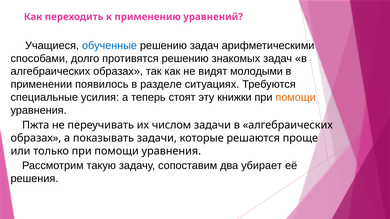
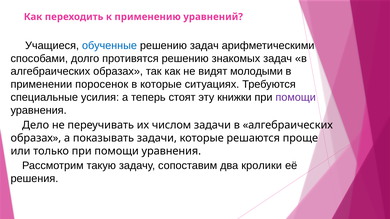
появилось: появилось -> поросенок (102, 85)
в разделе: разделе -> которые (161, 85)
помощи colour: orange -> purple (296, 98)
Пжта: Пжта -> Дело (36, 125)
убирает: убирает -> кролики (262, 166)
